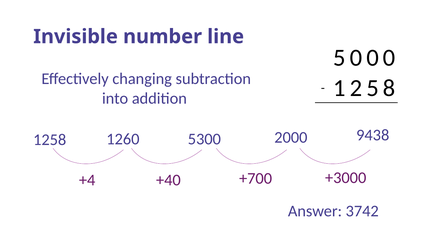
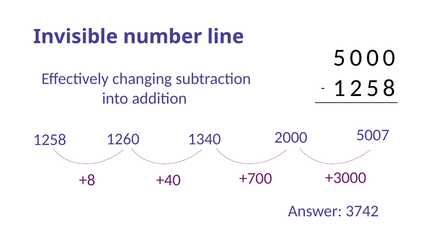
5300: 5300 -> 1340 (204, 139)
9438: 9438 -> 5007 (373, 135)
+4: +4 -> +8 (87, 180)
